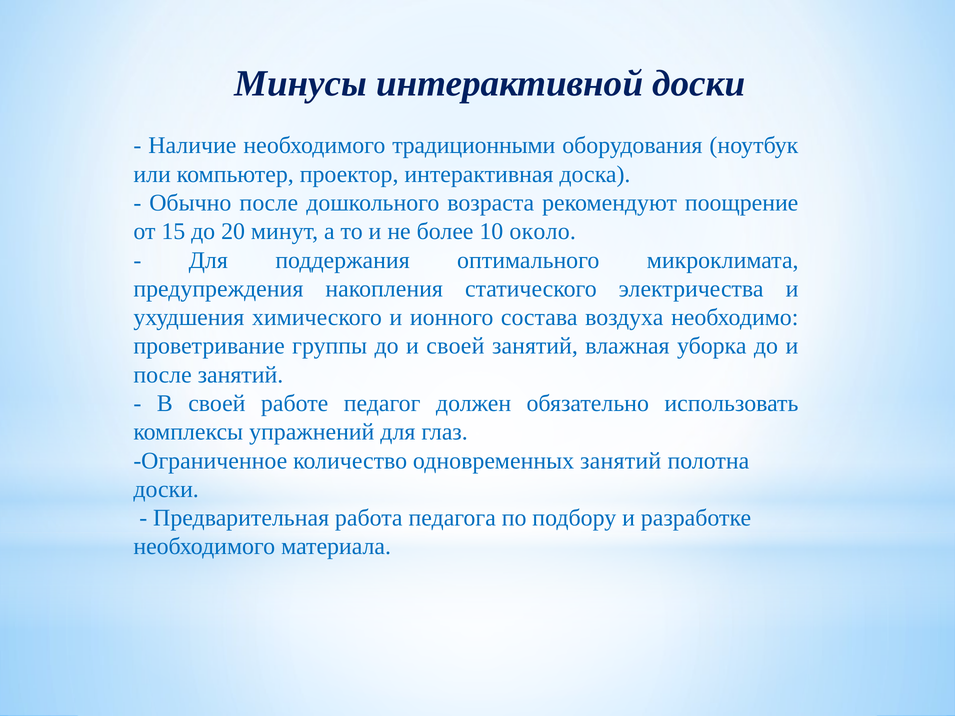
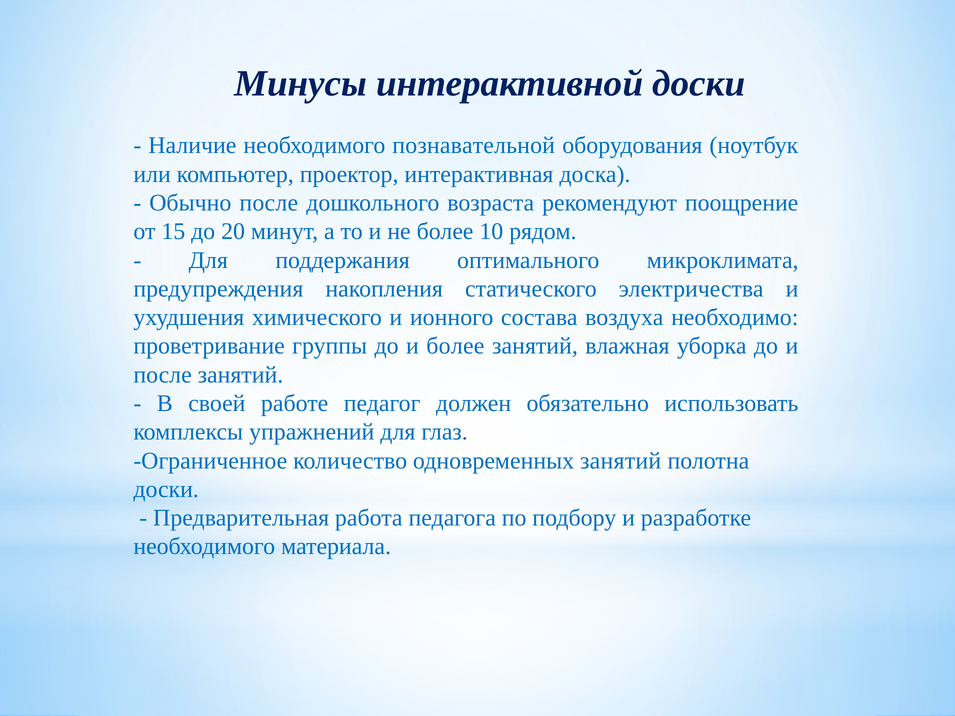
традиционными: традиционными -> познавательной (474, 146)
около: около -> рядом (543, 232)
и своей: своей -> более (455, 346)
